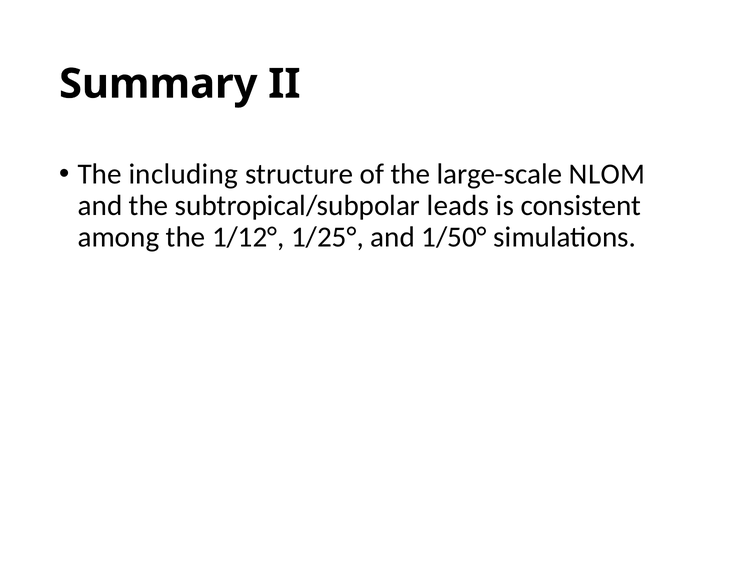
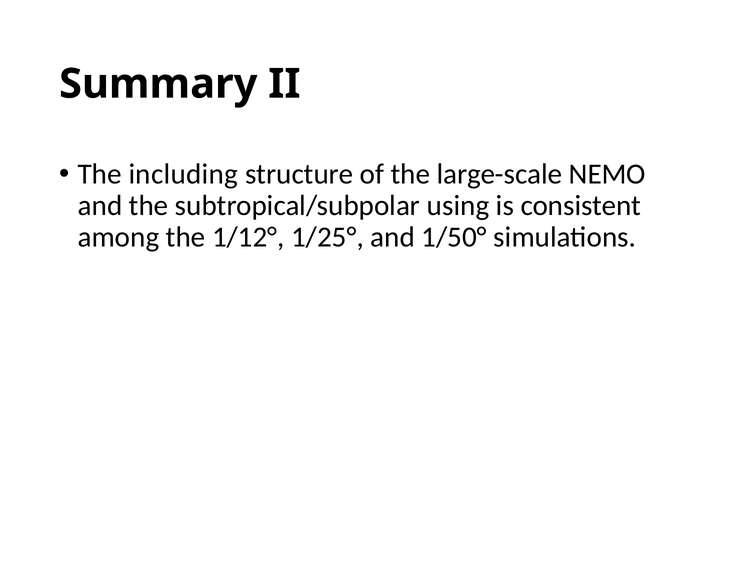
NLOM: NLOM -> NEMO (607, 175)
leads: leads -> using (458, 206)
